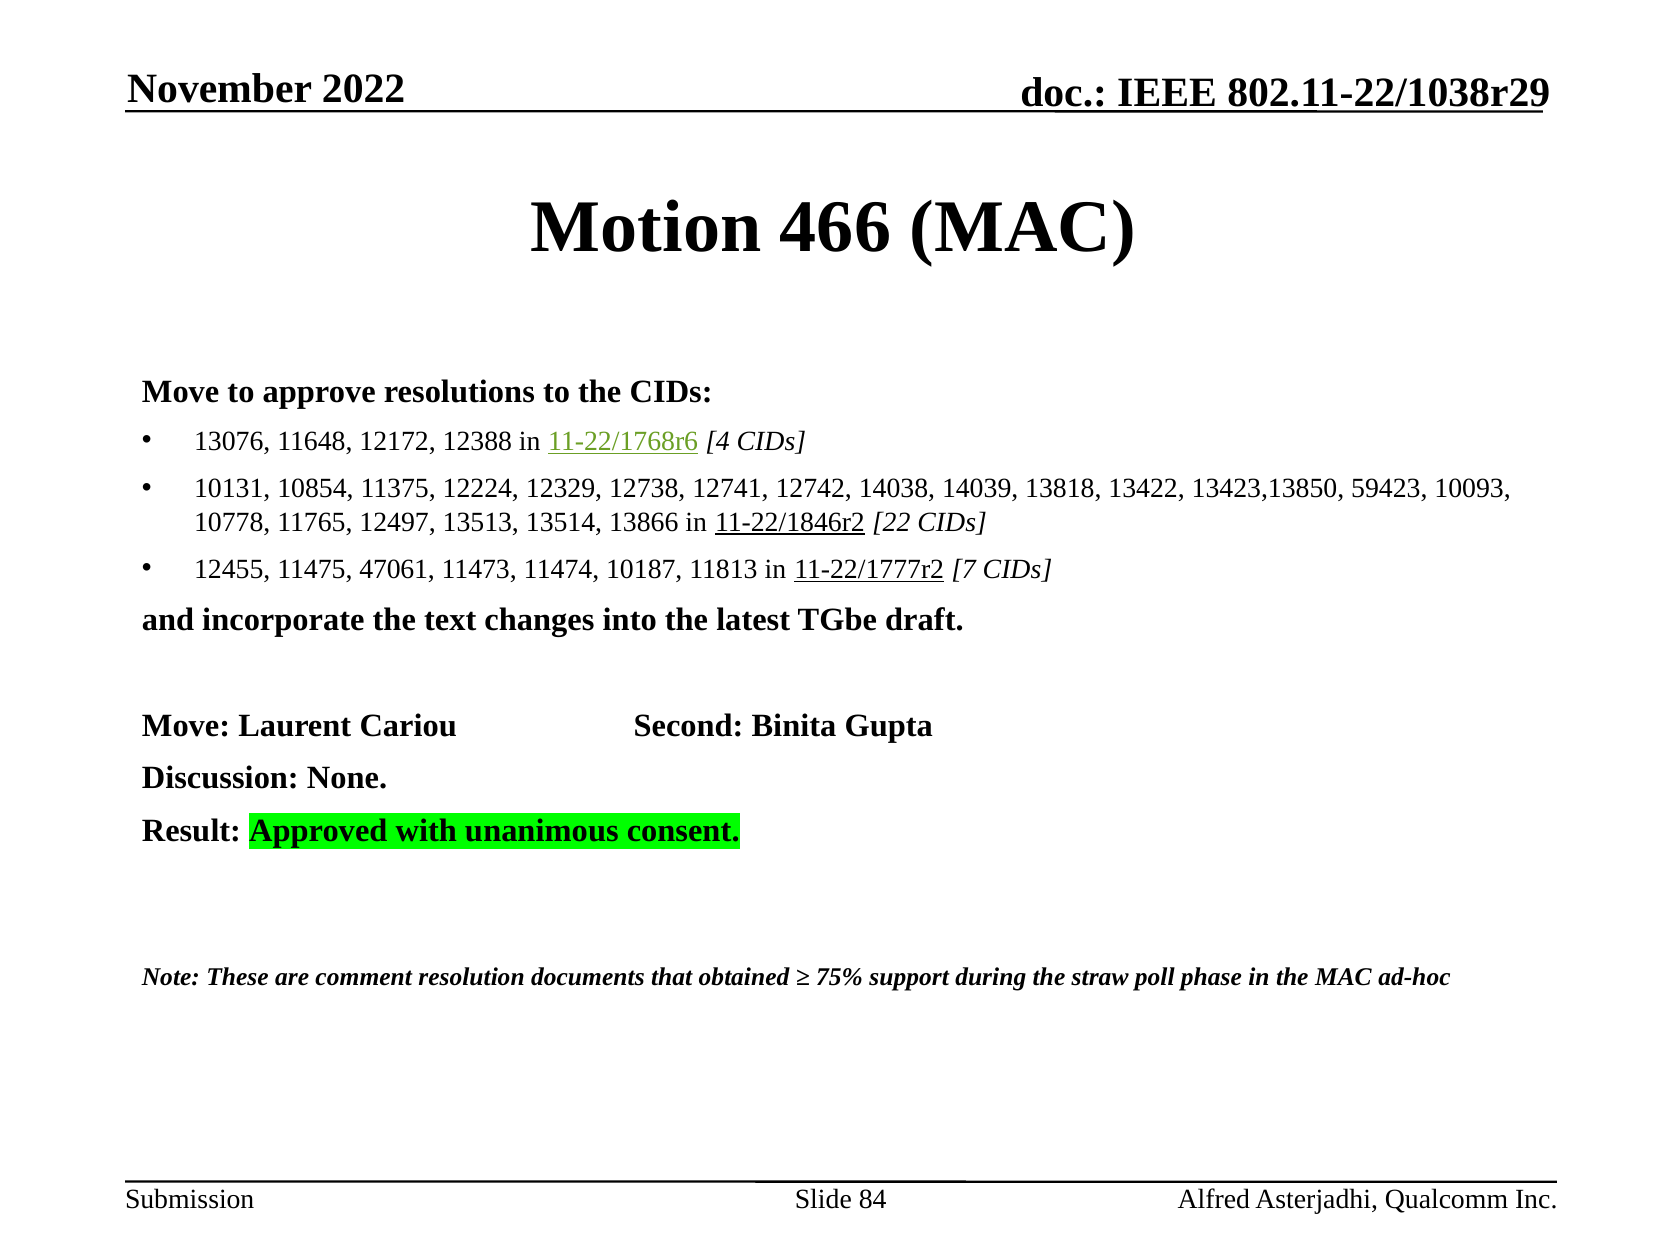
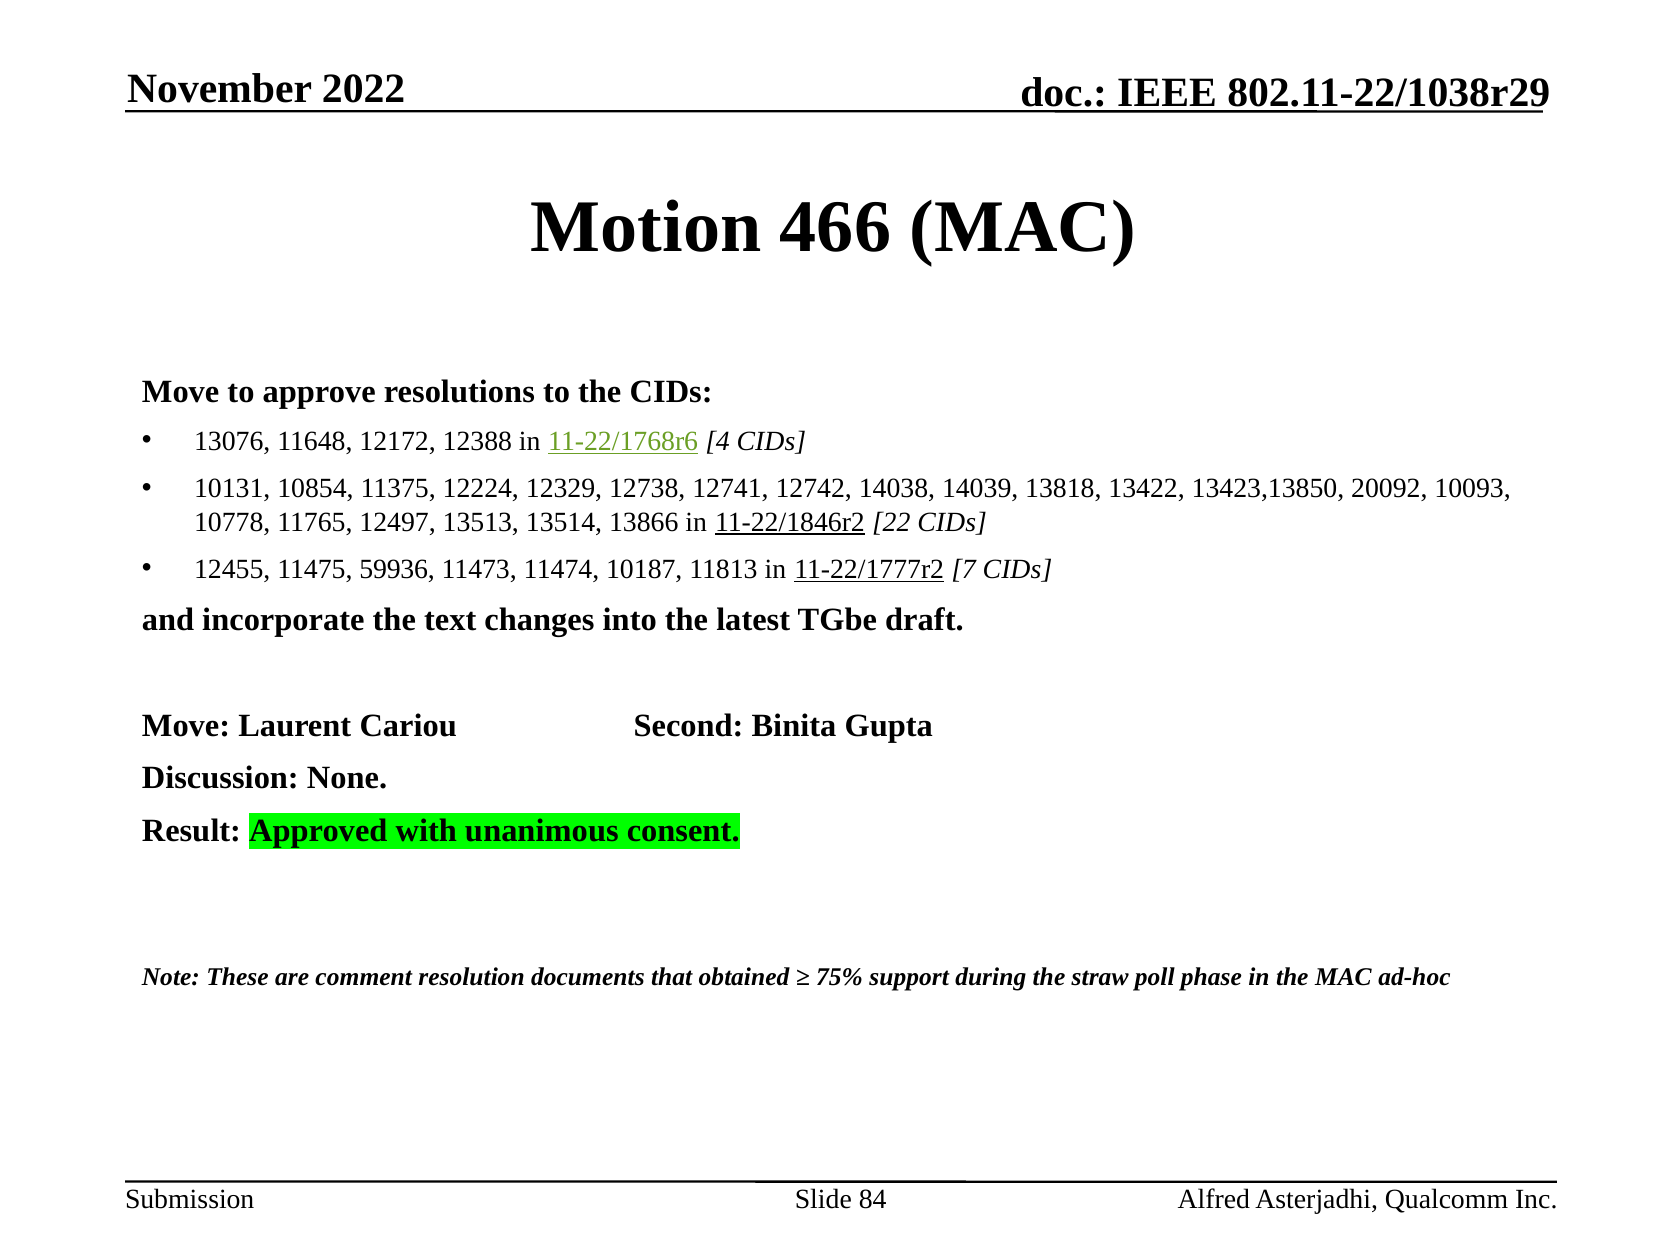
59423: 59423 -> 20092 (1389, 489)
47061: 47061 -> 59936 (397, 569)
